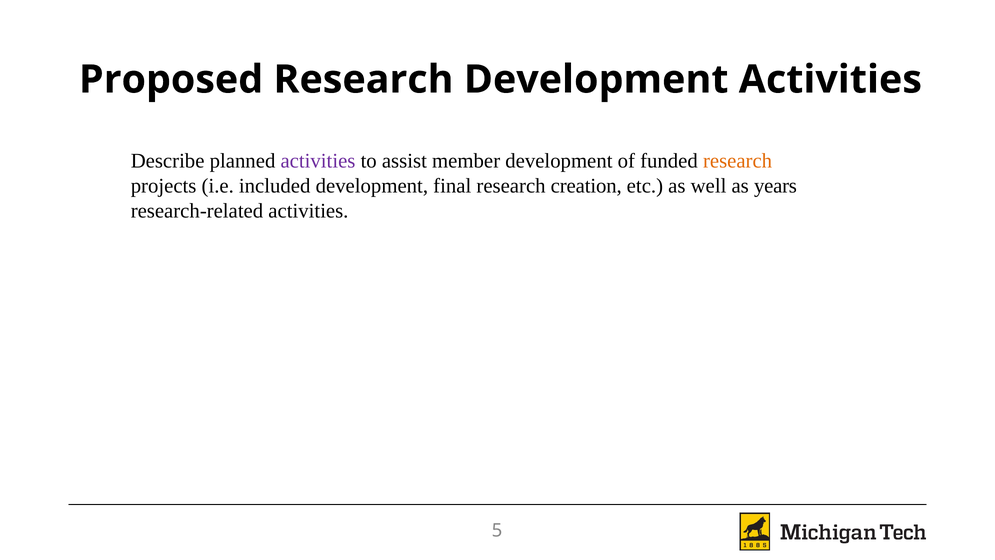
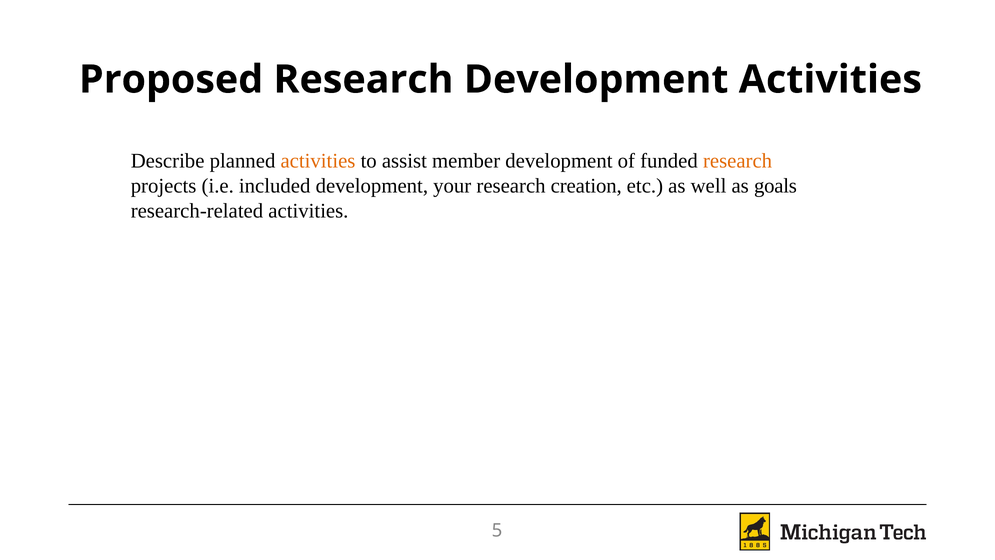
activities colour: purple -> orange (318, 161)
final: final -> your (452, 186)
years: years -> goals (775, 186)
